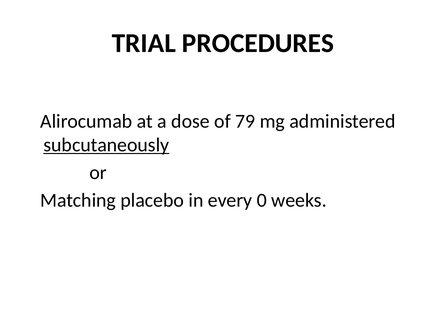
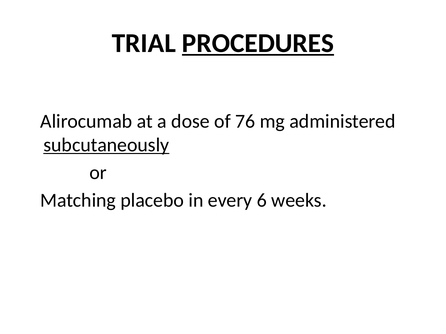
PROCEDURES underline: none -> present (258, 43)
79: 79 -> 76 (245, 121)
0: 0 -> 6 (262, 201)
